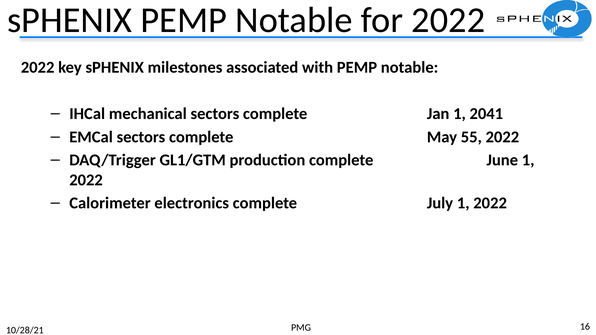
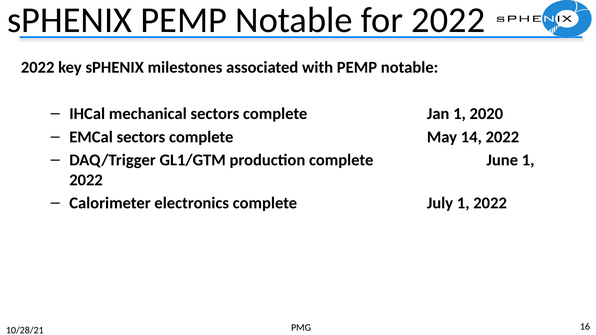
2041: 2041 -> 2020 (486, 114)
55: 55 -> 14 (471, 137)
